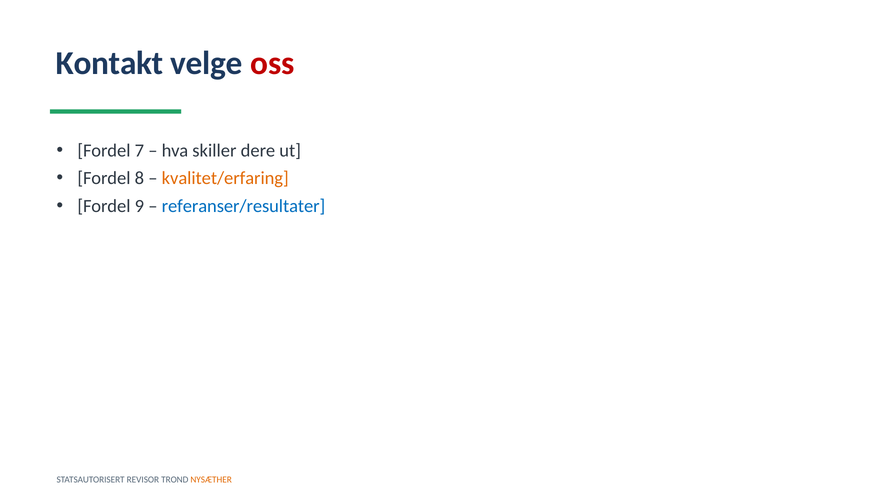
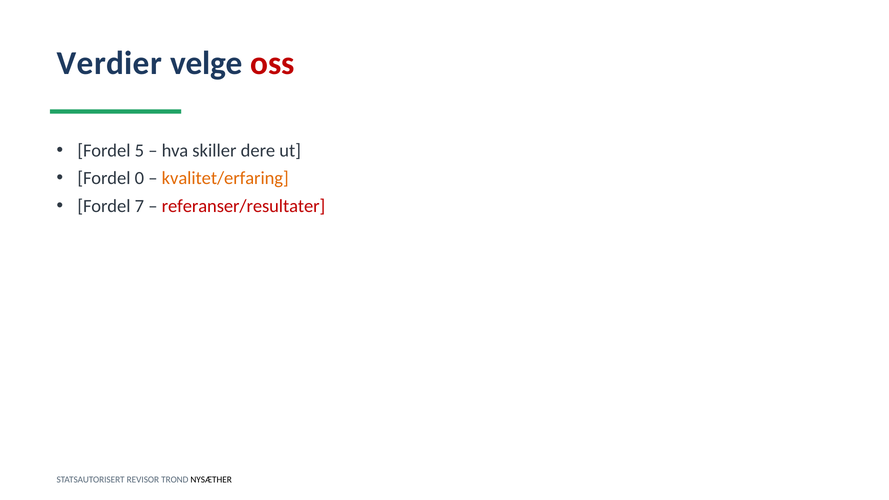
Kontakt: Kontakt -> Verdier (109, 63)
7: 7 -> 5 (139, 151)
8: 8 -> 0 (139, 178)
9: 9 -> 7 (139, 206)
referanser/resultater colour: blue -> red (243, 206)
NYSÆTHER colour: orange -> black (211, 480)
